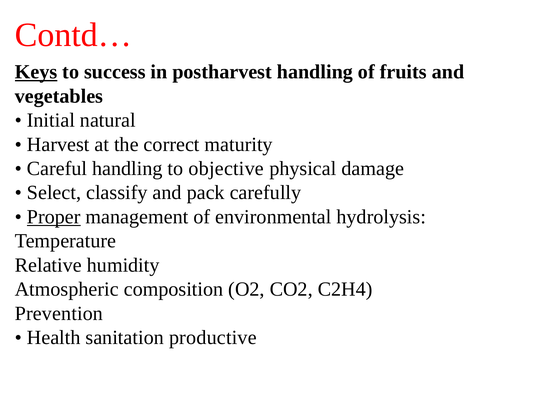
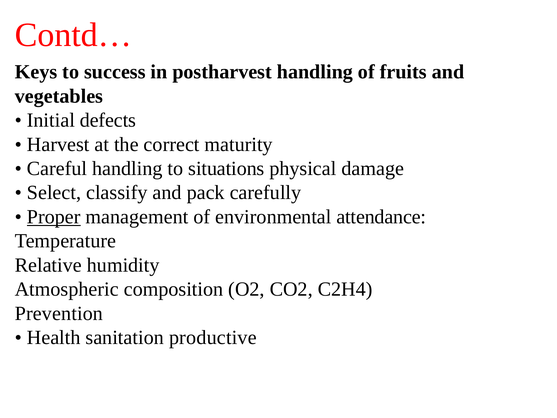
Keys underline: present -> none (36, 72)
natural: natural -> defects (108, 120)
objective: objective -> situations (226, 168)
hydrolysis: hydrolysis -> attendance (381, 217)
